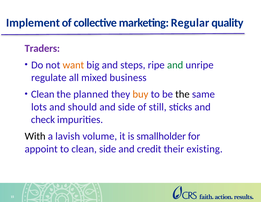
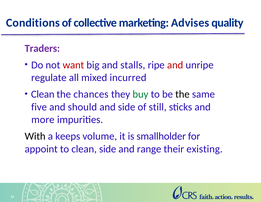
Implement: Implement -> Conditions (33, 23)
Regular: Regular -> Advises (190, 23)
want colour: orange -> red (73, 65)
steps: steps -> stalls (133, 65)
and colour: green -> red (175, 65)
business: business -> incurred (128, 78)
planned: planned -> chances (91, 94)
buy colour: orange -> green (140, 94)
lots: lots -> five (39, 107)
check: check -> more (43, 119)
lavish: lavish -> keeps (68, 136)
credit: credit -> range (149, 149)
